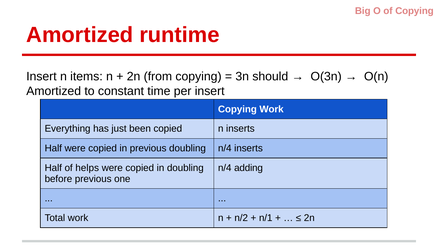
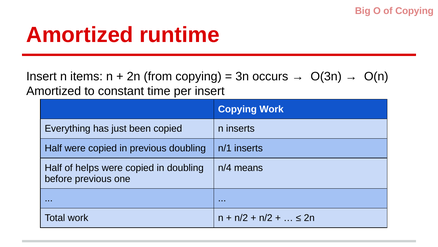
should: should -> occurs (270, 76)
doubling n/4: n/4 -> n/1 (225, 148)
adding: adding -> means (249, 168)
n/1: n/1 -> n/2 (266, 217)
